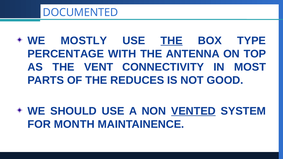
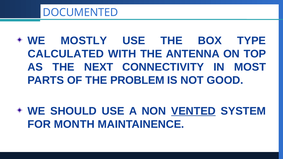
THE underline: present -> none (172, 41)
PERCENTAGE: PERCENTAGE -> CALCULATED (66, 54)
VENT: VENT -> NEXT (99, 67)
REDUCES: REDUCES -> PROBLEM (137, 80)
